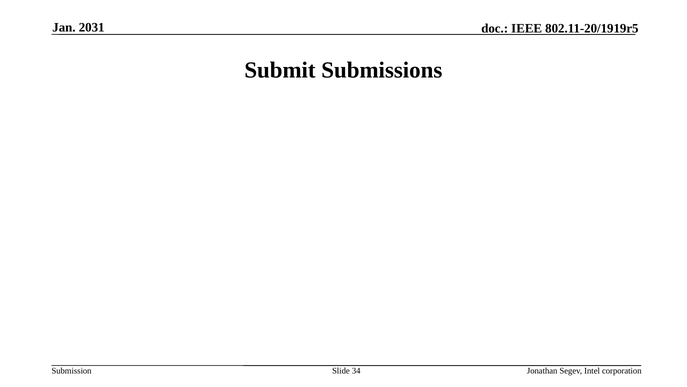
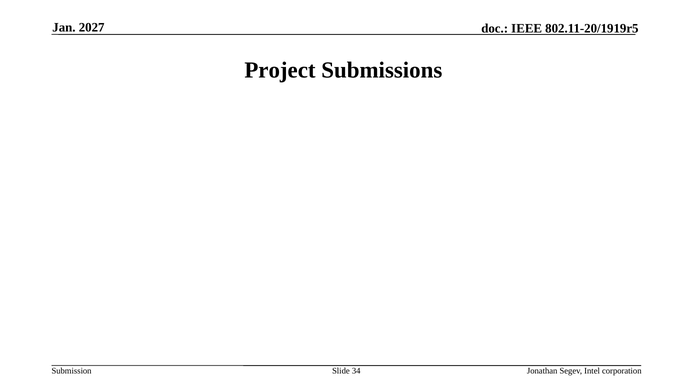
2031: 2031 -> 2027 (92, 27)
Submit: Submit -> Project (280, 70)
